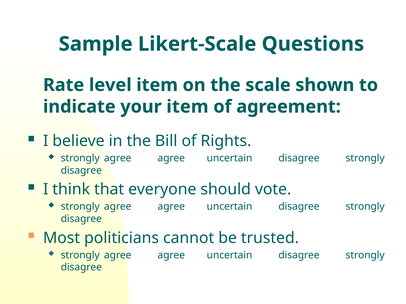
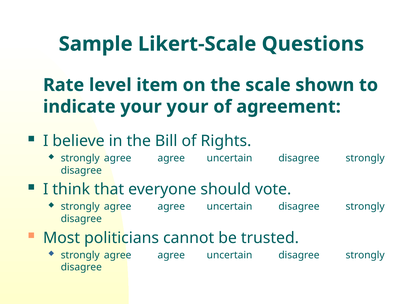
your item: item -> your (187, 107)
